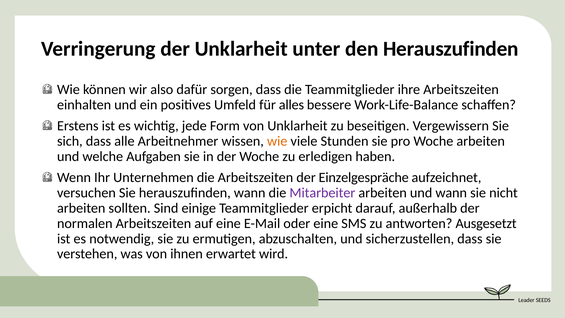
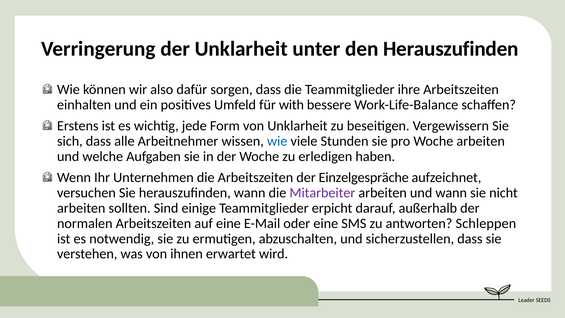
alles: alles -> with (291, 105)
wie colour: orange -> blue (277, 141)
Ausgesetzt: Ausgesetzt -> Schleppen (486, 223)
